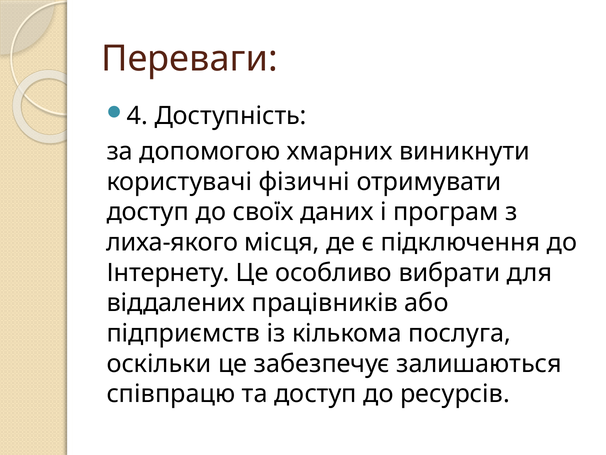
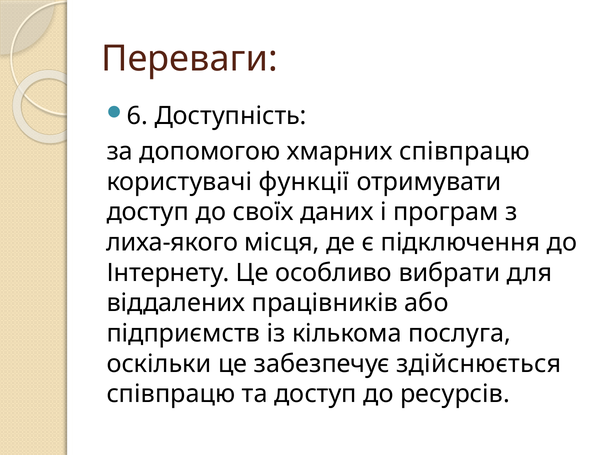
4: 4 -> 6 (137, 116)
хмарних виникнути: виникнути -> співпрацю (465, 151)
фізичні: фізичні -> функції (304, 182)
залишаються: залишаються -> здійснюється (479, 363)
